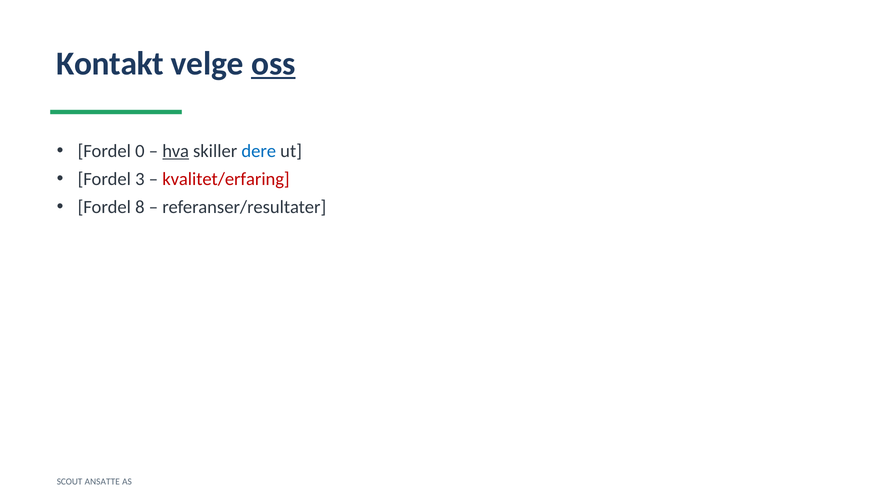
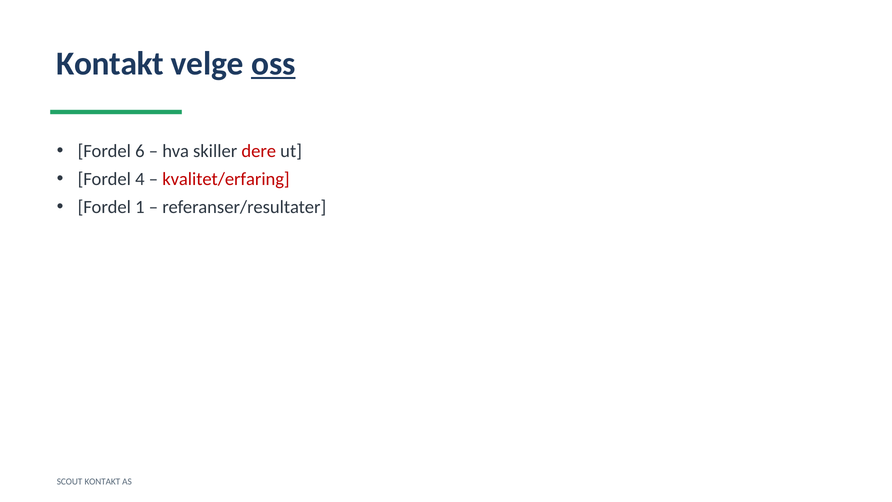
0: 0 -> 6 (140, 151)
hva underline: present -> none (176, 151)
dere colour: blue -> red (259, 151)
3: 3 -> 4 (140, 179)
8: 8 -> 1 (140, 207)
SCOUT ANSATTE: ANSATTE -> KONTAKT (102, 481)
